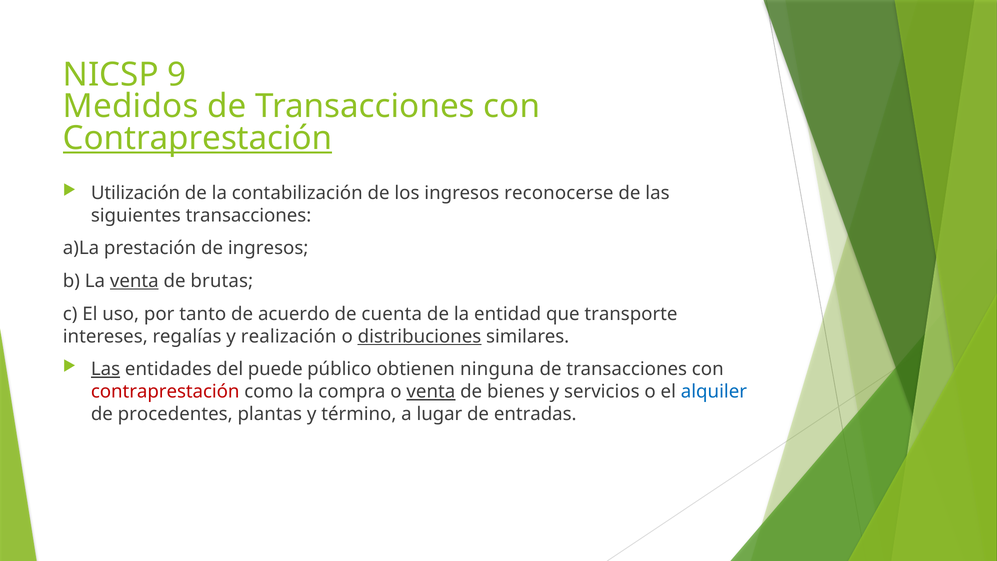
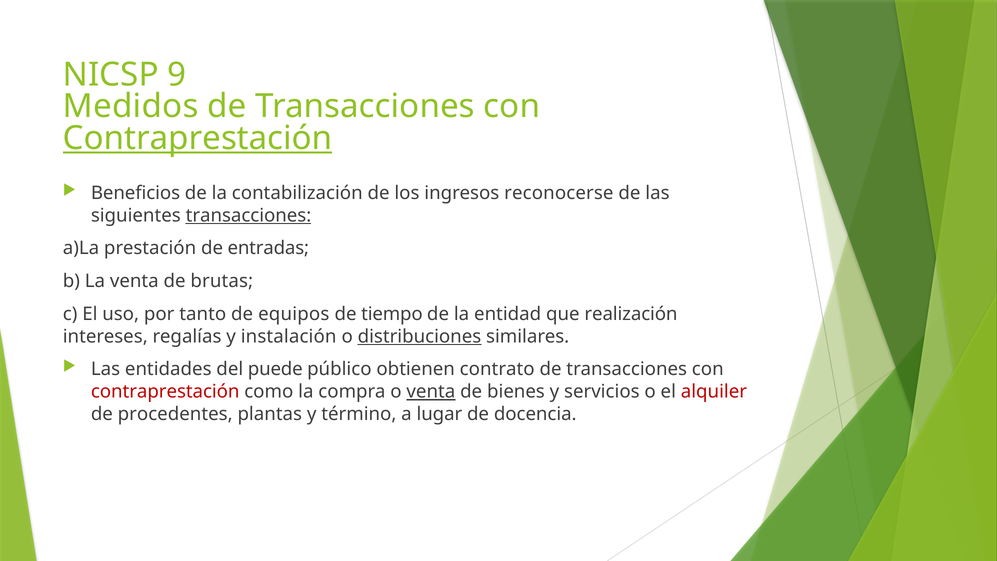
Utilización: Utilización -> Beneficios (136, 193)
transacciones underline: none -> present (248, 215)
de ingresos: ingresos -> entradas (268, 248)
venta underline: present -> none (134, 281)
acuerdo: acuerdo -> equipos (294, 314)
cuenta: cuenta -> tiempo (392, 314)
transporte: transporte -> realización (631, 314)
realización: realización -> instalación (289, 336)
Las underline: present -> none (106, 369)
ninguna: ninguna -> contrato (497, 369)
alquiler colour: blue -> red (714, 392)
entradas: entradas -> docencia (535, 414)
